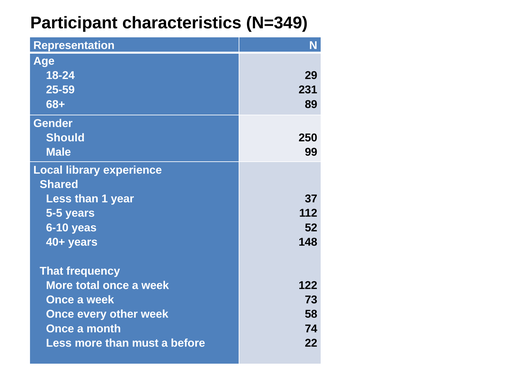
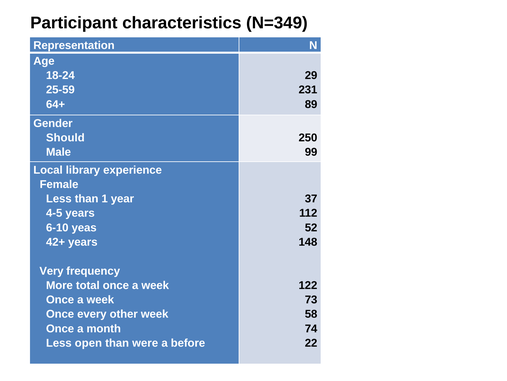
68+: 68+ -> 64+ (56, 104)
Shared: Shared -> Female (59, 184)
5-5: 5-5 -> 4-5 (54, 213)
40+: 40+ -> 42+ (56, 242)
That: That -> Very (52, 270)
Less more: more -> open (88, 342)
must: must -> were (145, 342)
